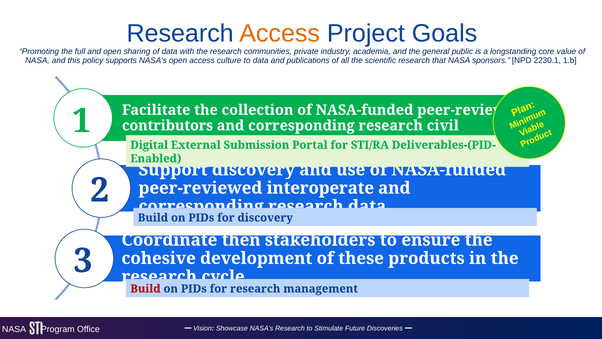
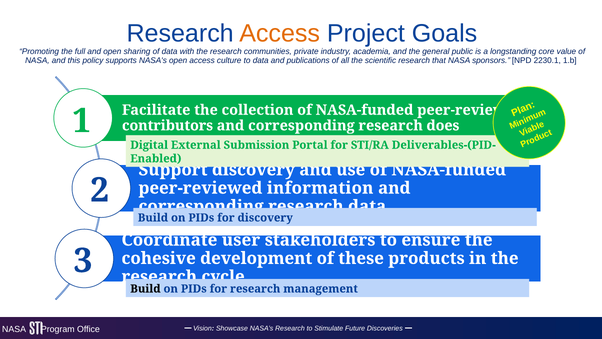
civil: civil -> does (443, 125)
interoperate: interoperate -> information (320, 188)
then: then -> user (241, 240)
Build colour: red -> black (145, 288)
